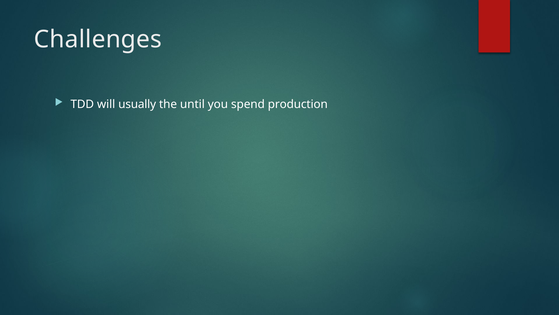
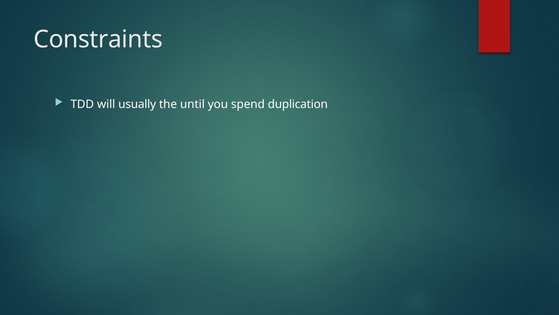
Challenges: Challenges -> Constraints (98, 39)
production: production -> duplication (298, 104)
